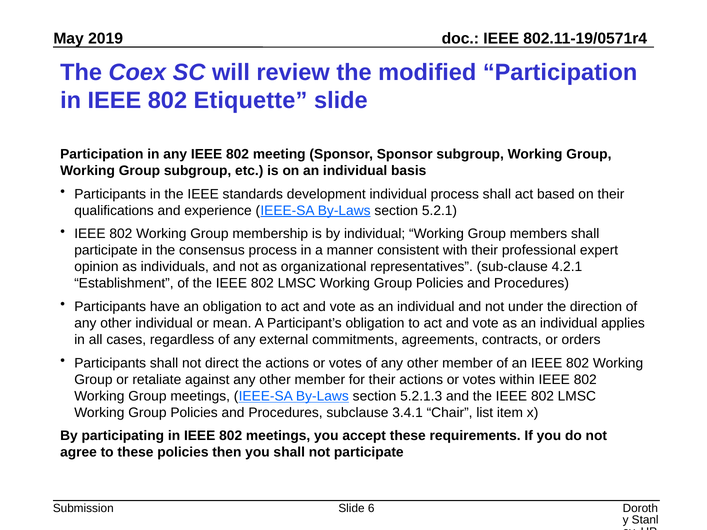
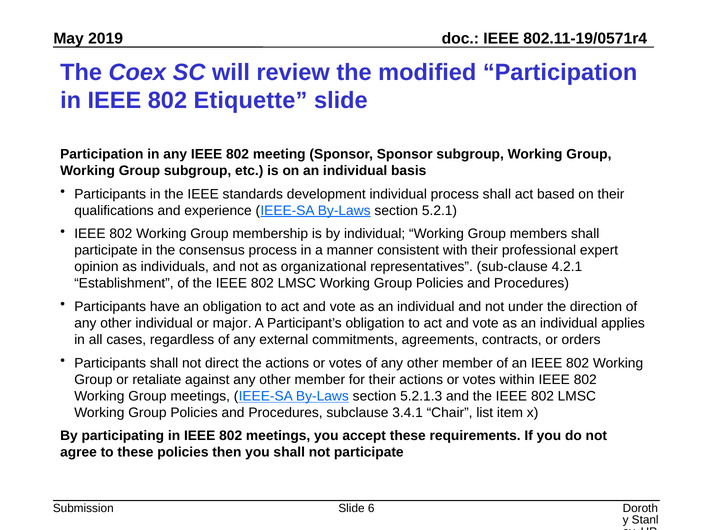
mean: mean -> major (232, 323)
